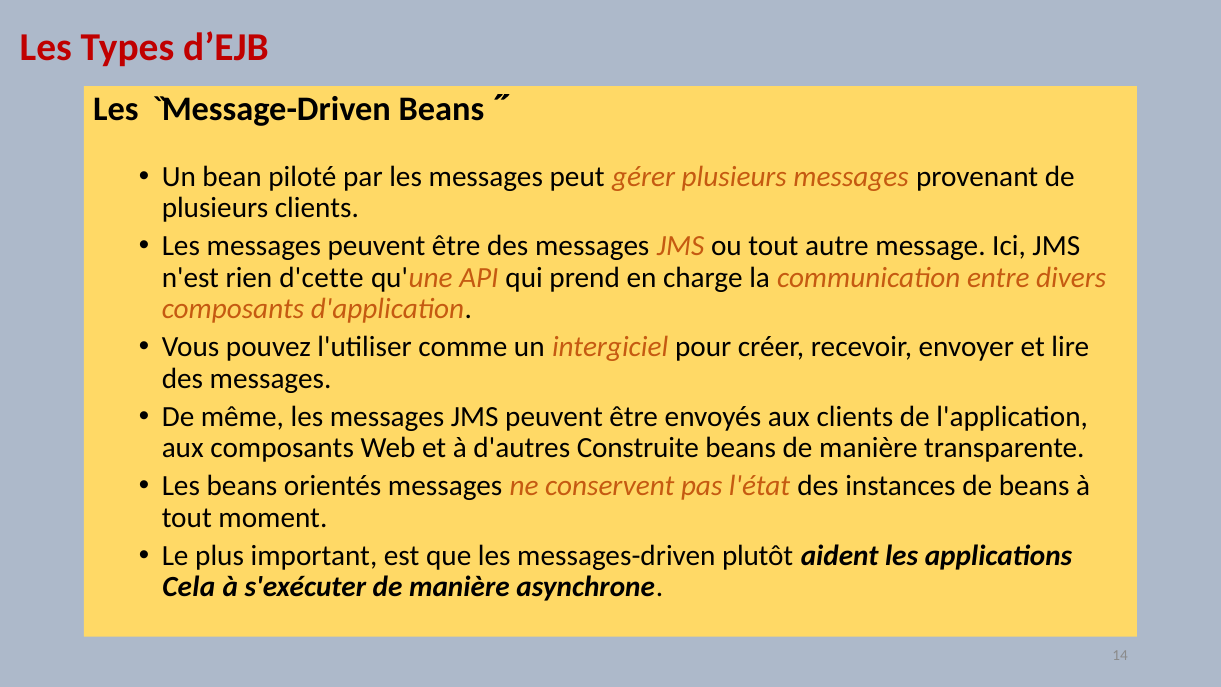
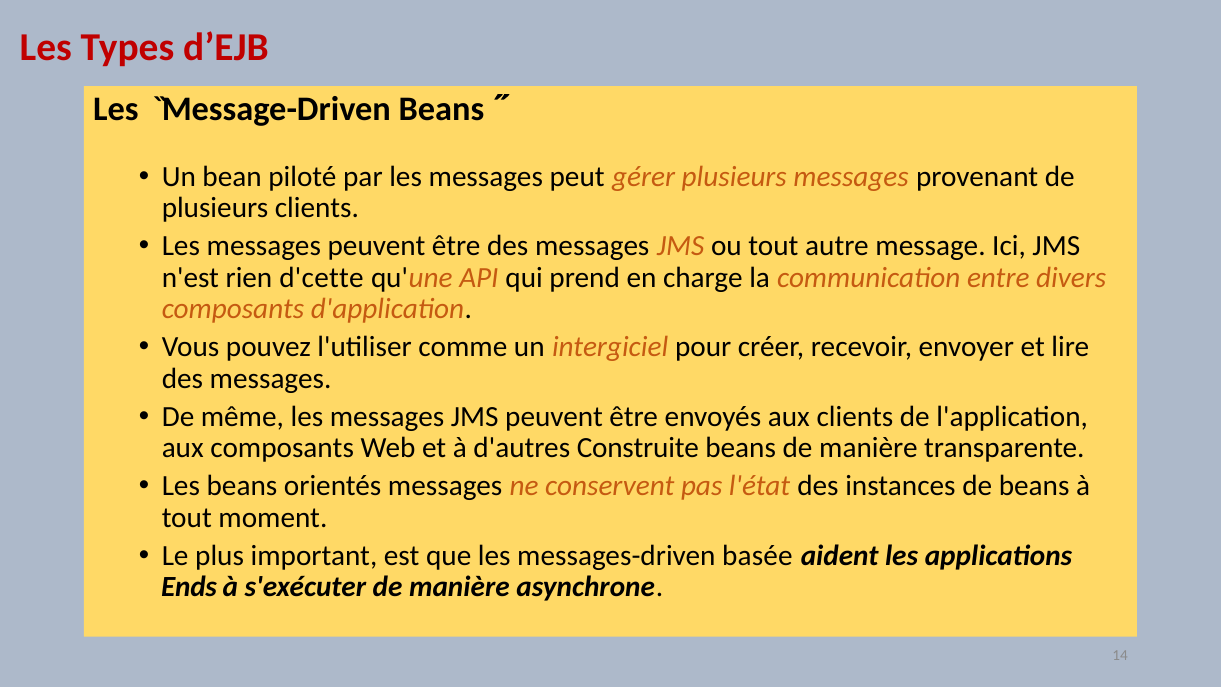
plutôt: plutôt -> basée (757, 555)
Cela: Cela -> Ends (189, 587)
